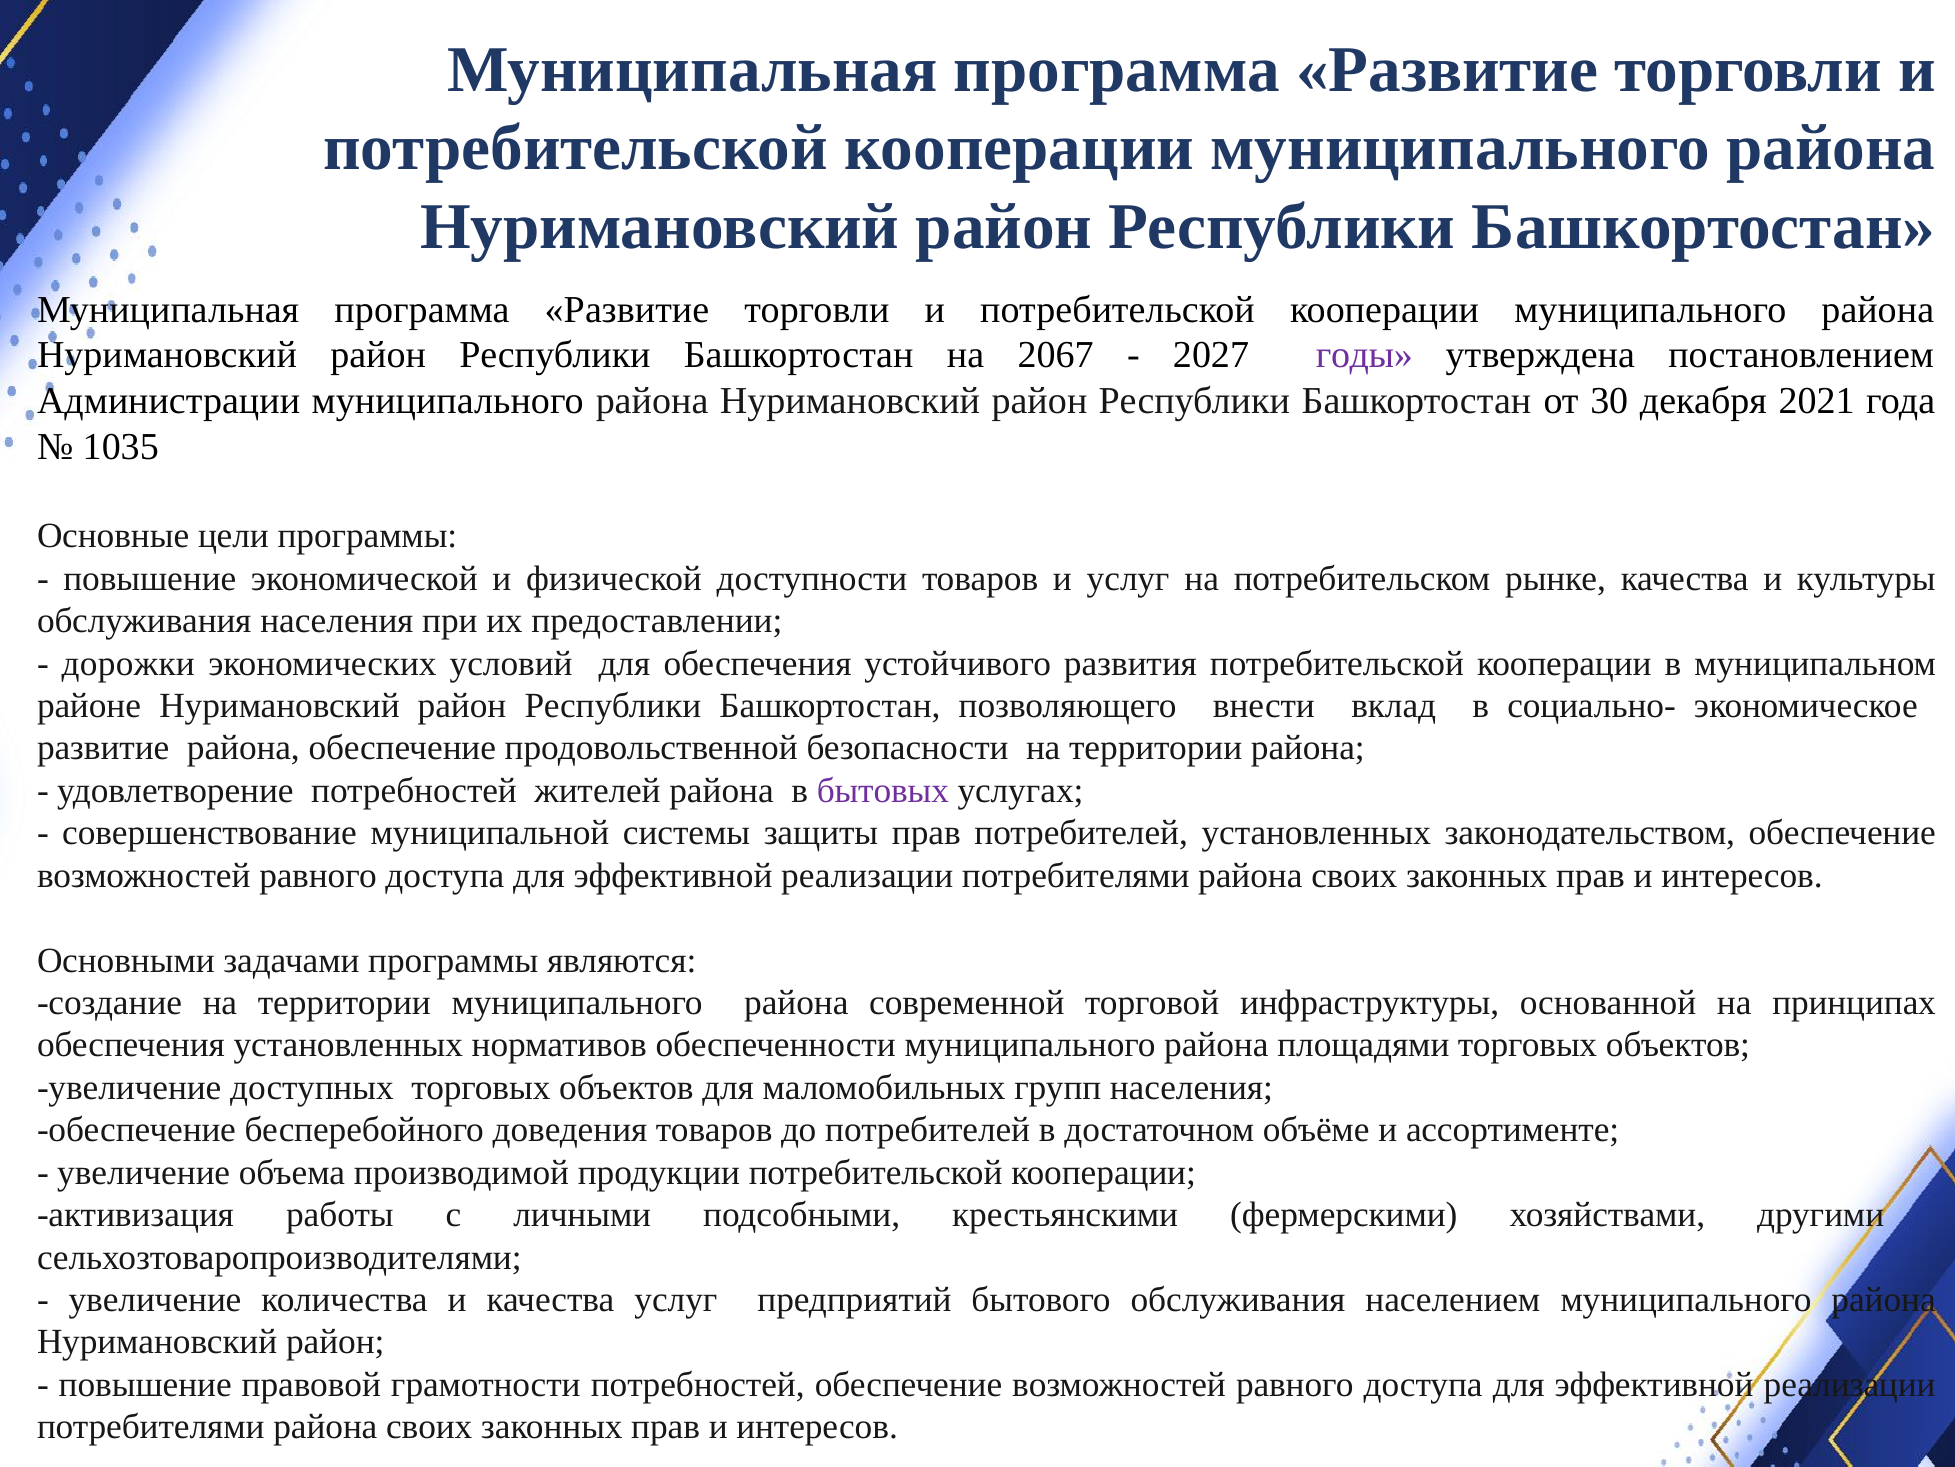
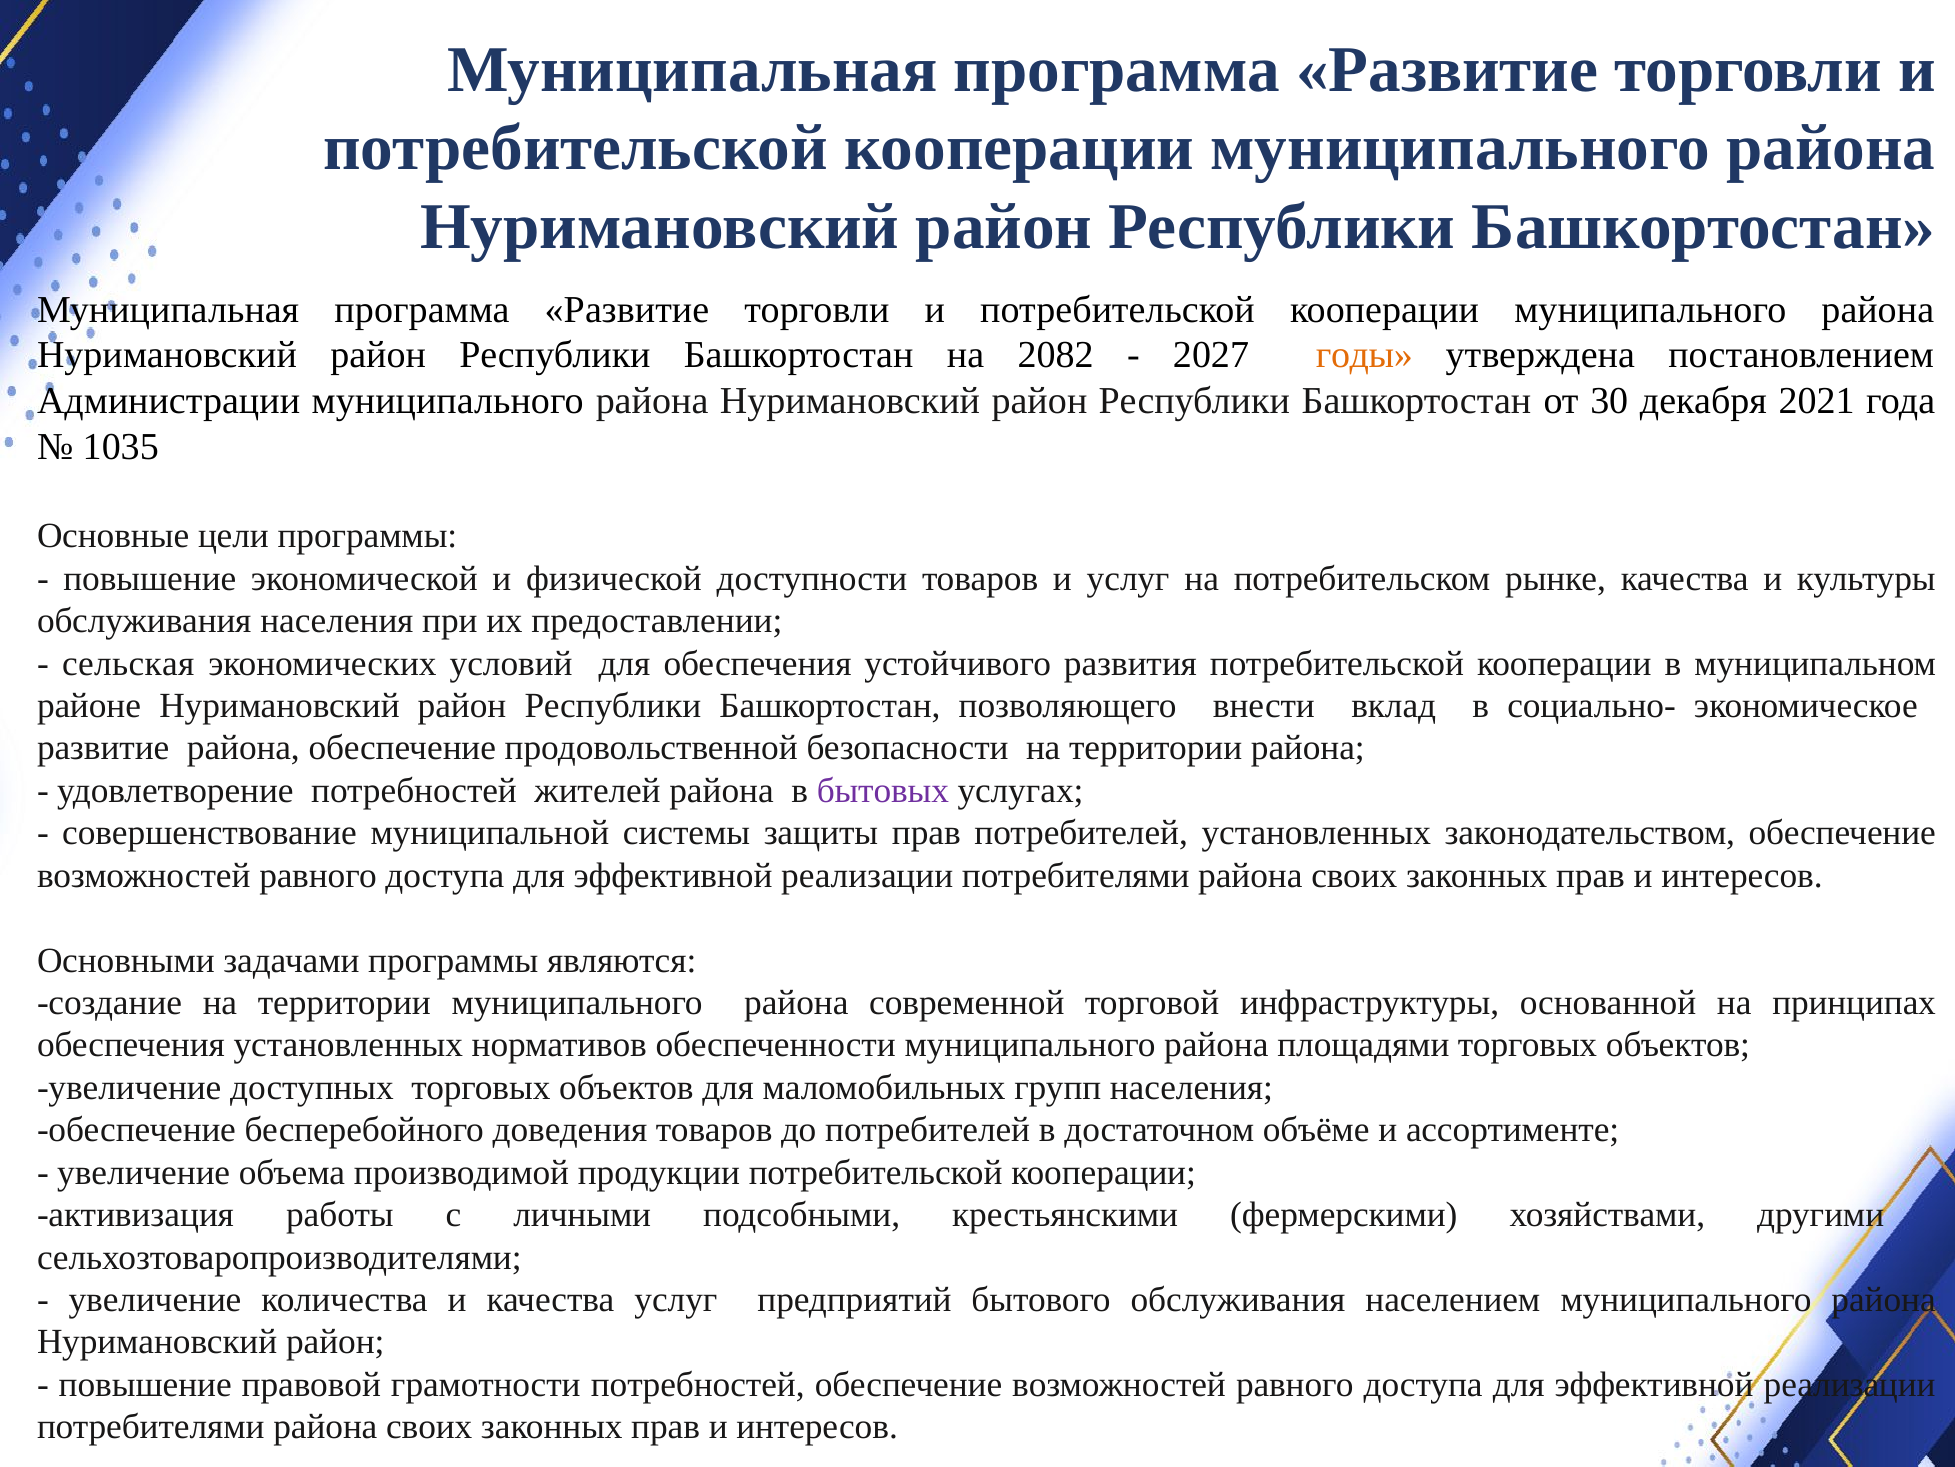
2067: 2067 -> 2082 (1056, 355)
годы colour: purple -> orange (1364, 355)
дорожки: дорожки -> сельская (128, 663)
